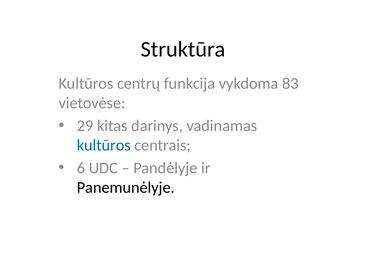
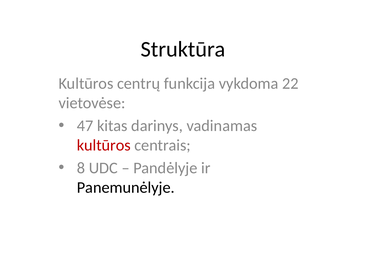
83: 83 -> 22 (290, 84)
29: 29 -> 47 (85, 126)
kultūros colour: blue -> red (104, 146)
6: 6 -> 8 (81, 168)
